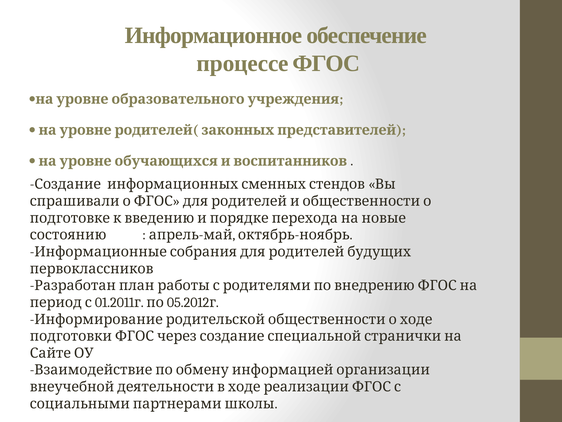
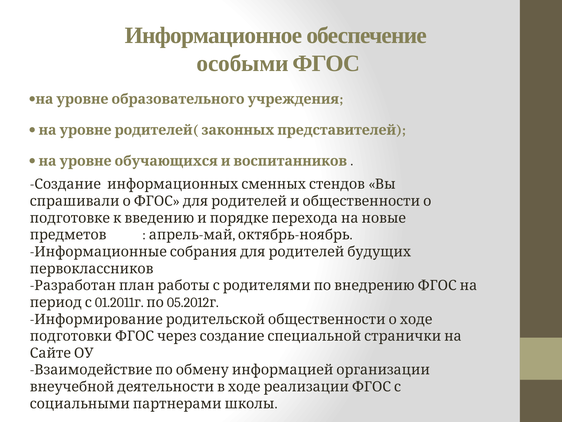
процессе: процессе -> особыми (243, 63)
состоянию: состоянию -> предметов (68, 235)
